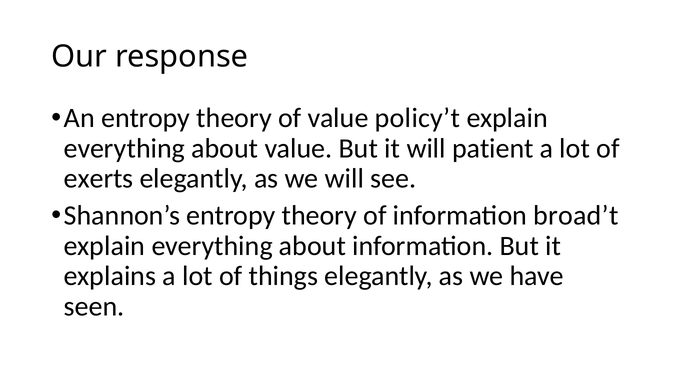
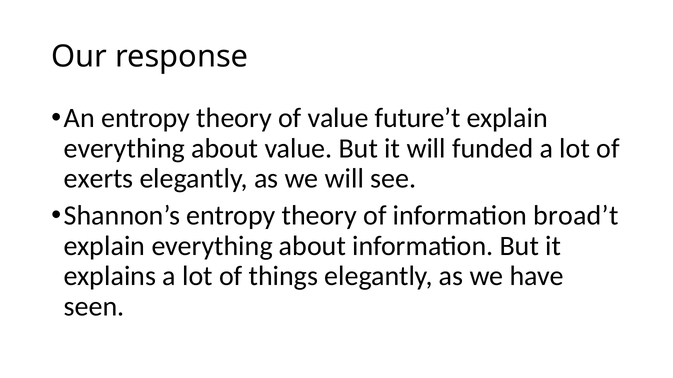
policy’t: policy’t -> future’t (418, 118)
patient: patient -> funded (493, 149)
